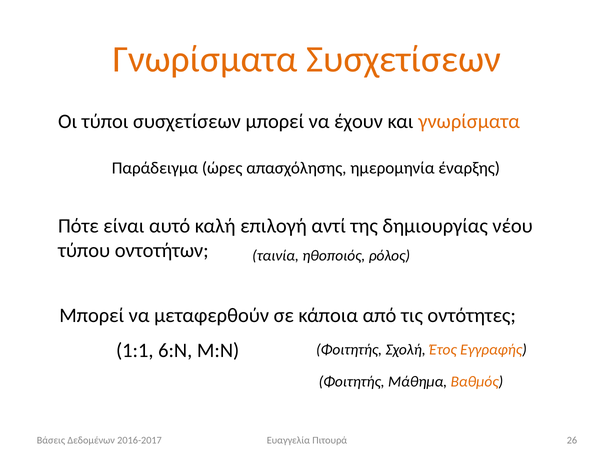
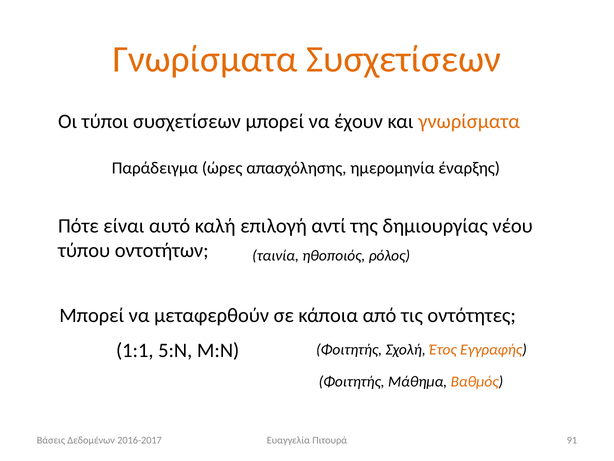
6:Ν: 6:Ν -> 5:Ν (175, 350)
26: 26 -> 91 (572, 440)
